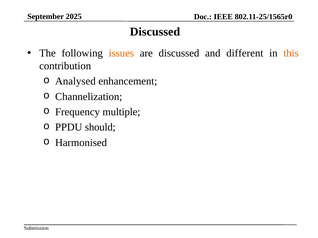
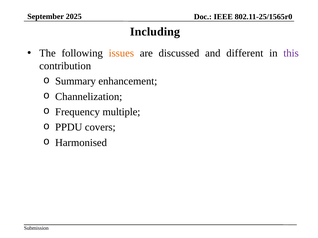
Discussed: Discussed -> Including (155, 32)
this colour: orange -> purple (291, 53)
Analysed: Analysed -> Summary (76, 81)
should: should -> covers (100, 127)
